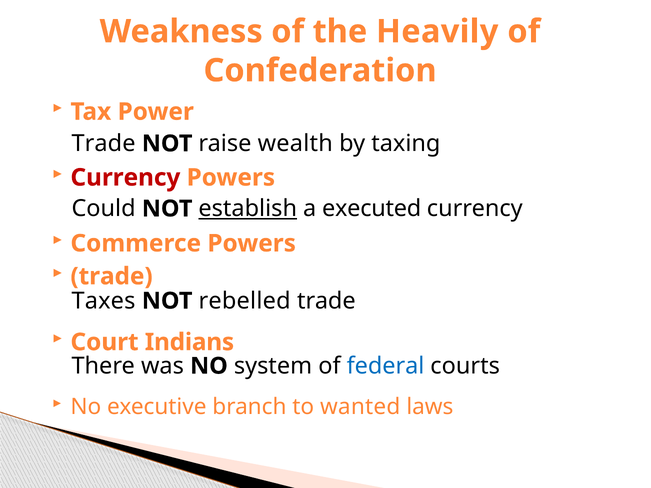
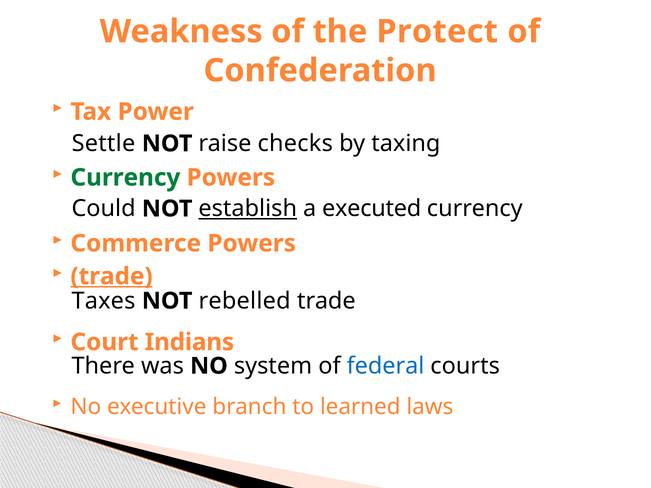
Heavily: Heavily -> Protect (437, 32)
Trade: Trade -> Settle (103, 144)
wealth: wealth -> checks (295, 144)
Currency colour: red -> green (125, 178)
trade underline: none -> present (112, 276)
wanted: wanted -> learned (360, 407)
